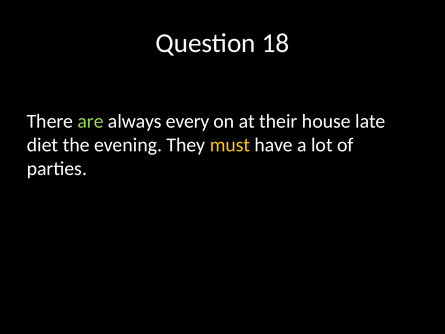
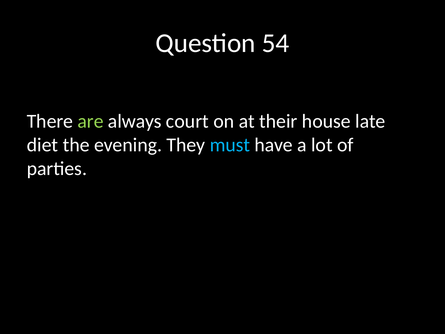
18: 18 -> 54 (276, 43)
every: every -> court (187, 121)
must colour: yellow -> light blue (230, 145)
